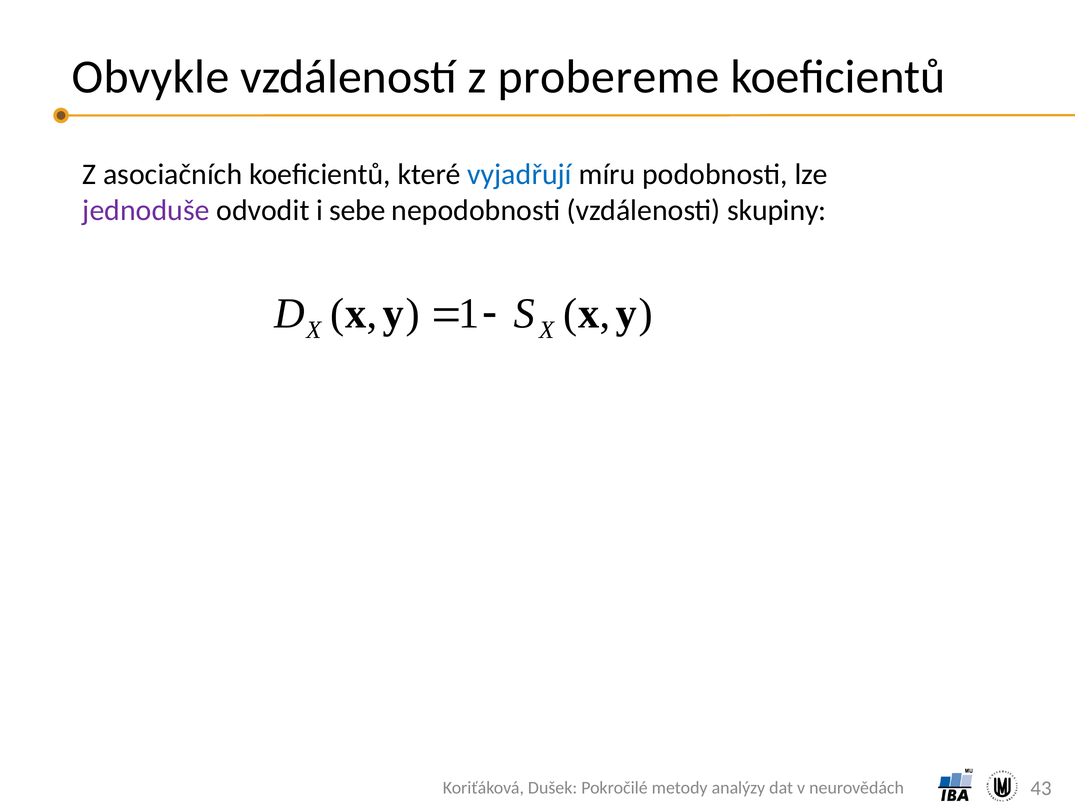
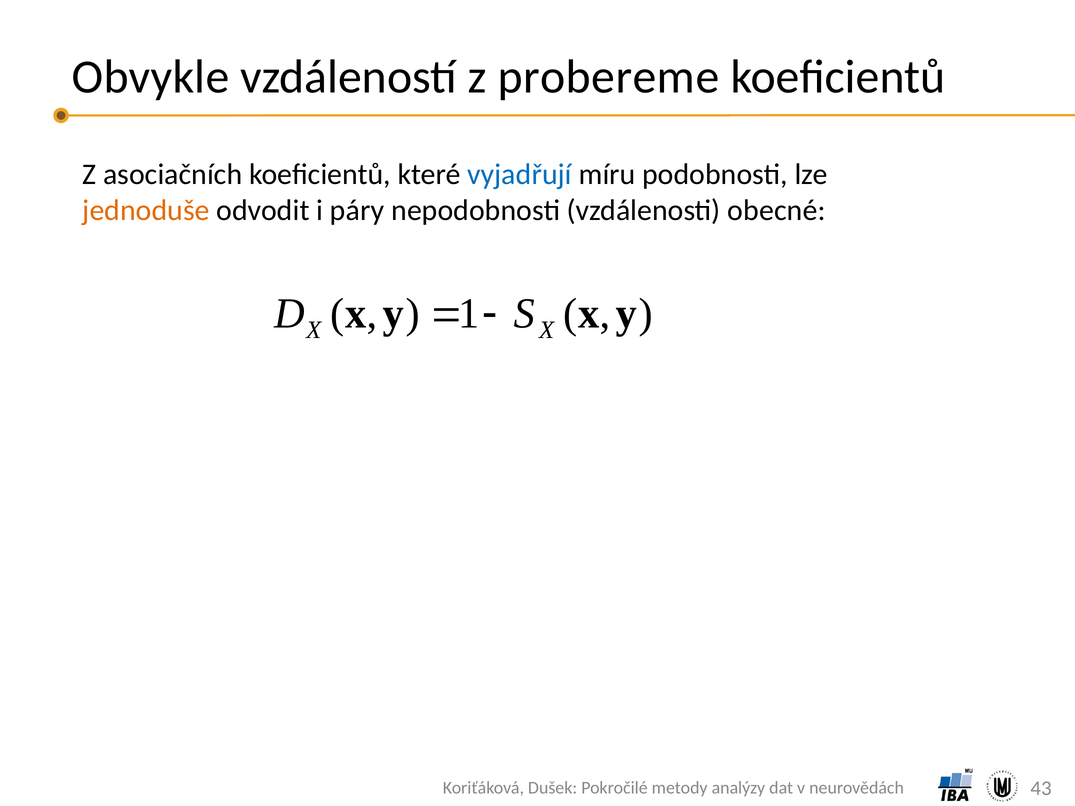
jednoduše colour: purple -> orange (146, 210)
sebe: sebe -> páry (357, 210)
skupiny: skupiny -> obecné (777, 210)
